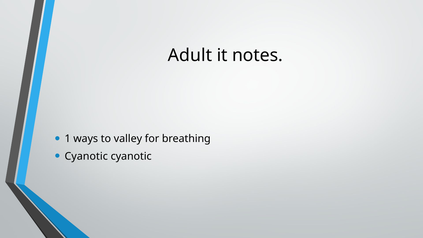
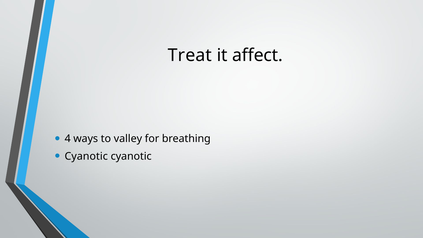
Adult: Adult -> Treat (190, 55)
notes: notes -> affect (257, 55)
1: 1 -> 4 (68, 139)
